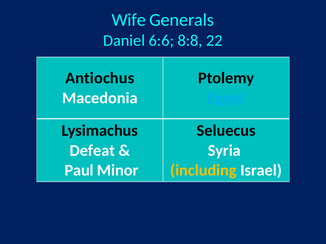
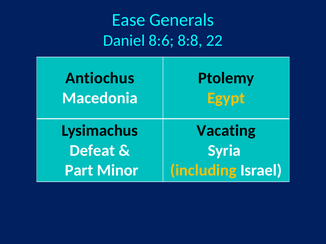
Wife: Wife -> Ease (129, 20)
6:6: 6:6 -> 8:6 (161, 41)
Egypt colour: light blue -> yellow (226, 98)
Seluecus: Seluecus -> Vacating (226, 131)
Paul: Paul -> Part (79, 171)
